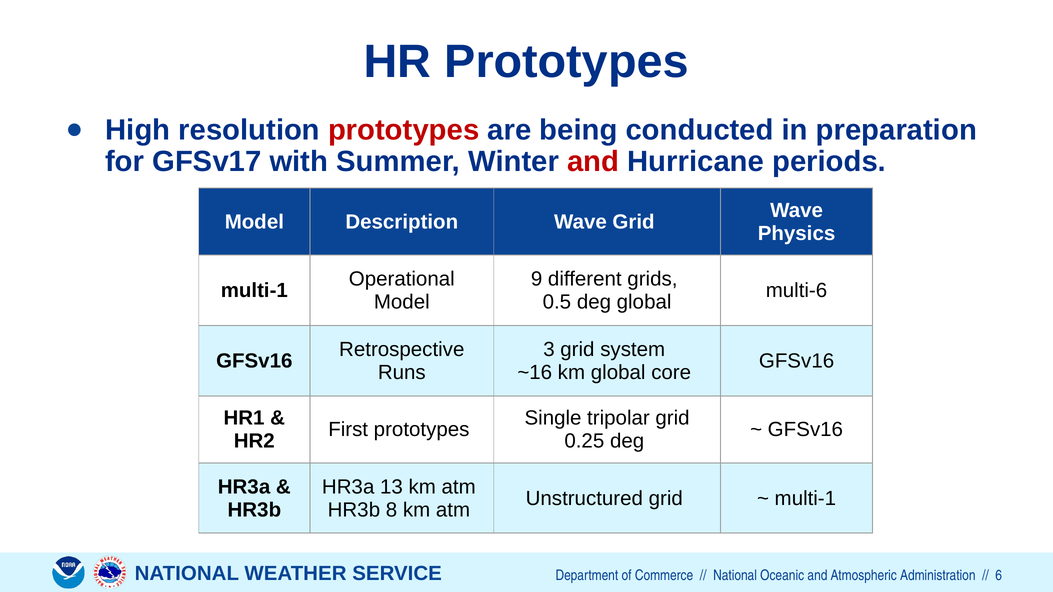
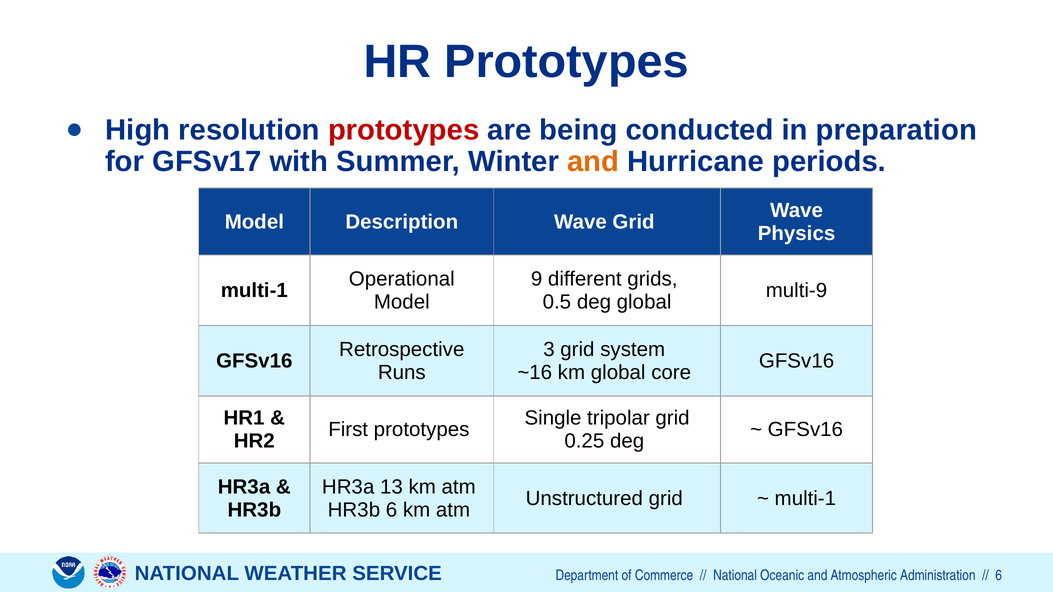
and colour: red -> orange (593, 162)
multi-6: multi-6 -> multi-9 (796, 291)
HR3b 8: 8 -> 6 (391, 510)
